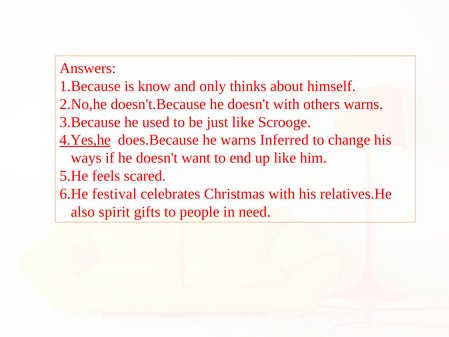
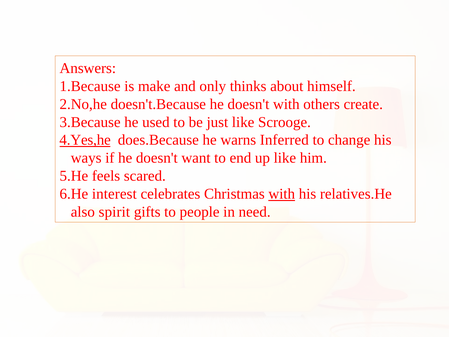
know: know -> make (154, 86)
others warns: warns -> create (363, 104)
festival: festival -> interest (114, 194)
with underline: none -> present (282, 194)
